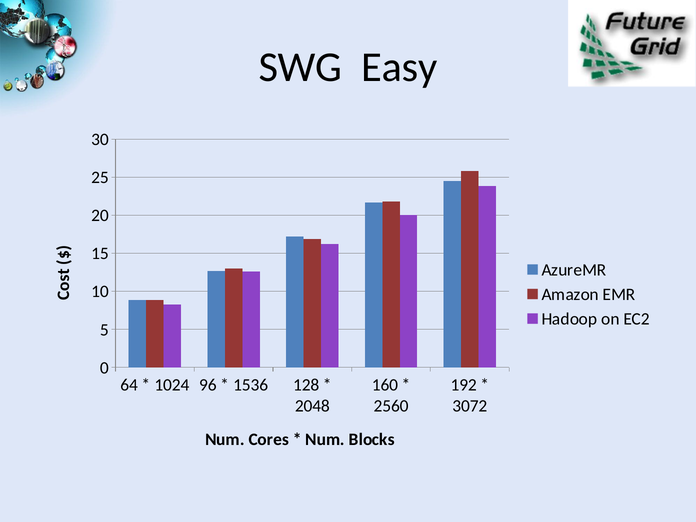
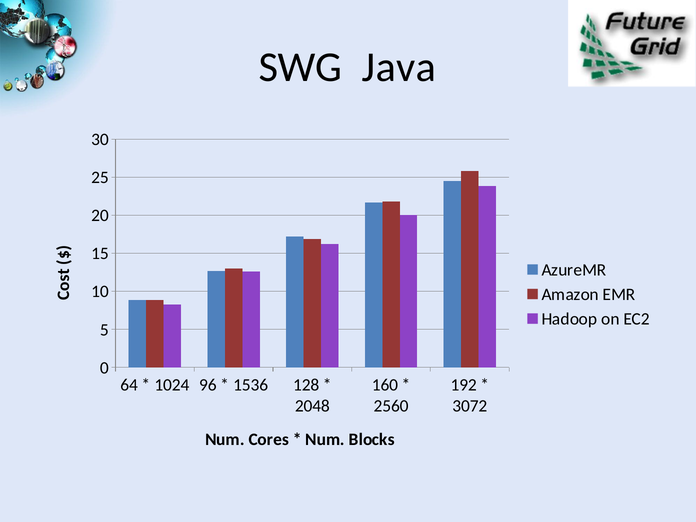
Easy: Easy -> Java (399, 67)
